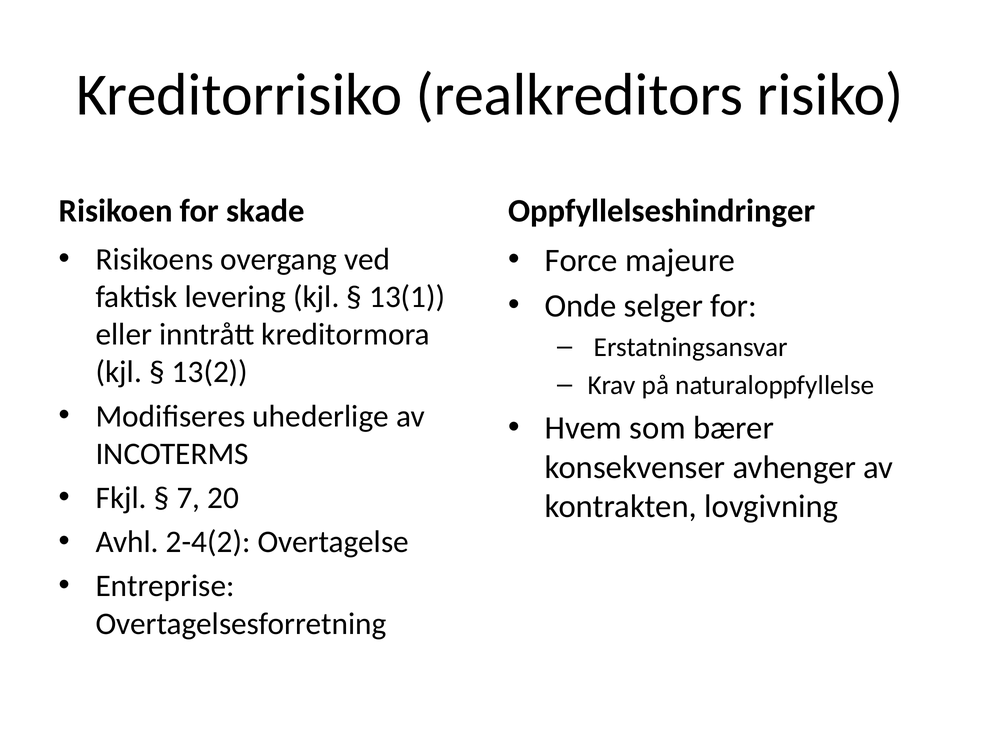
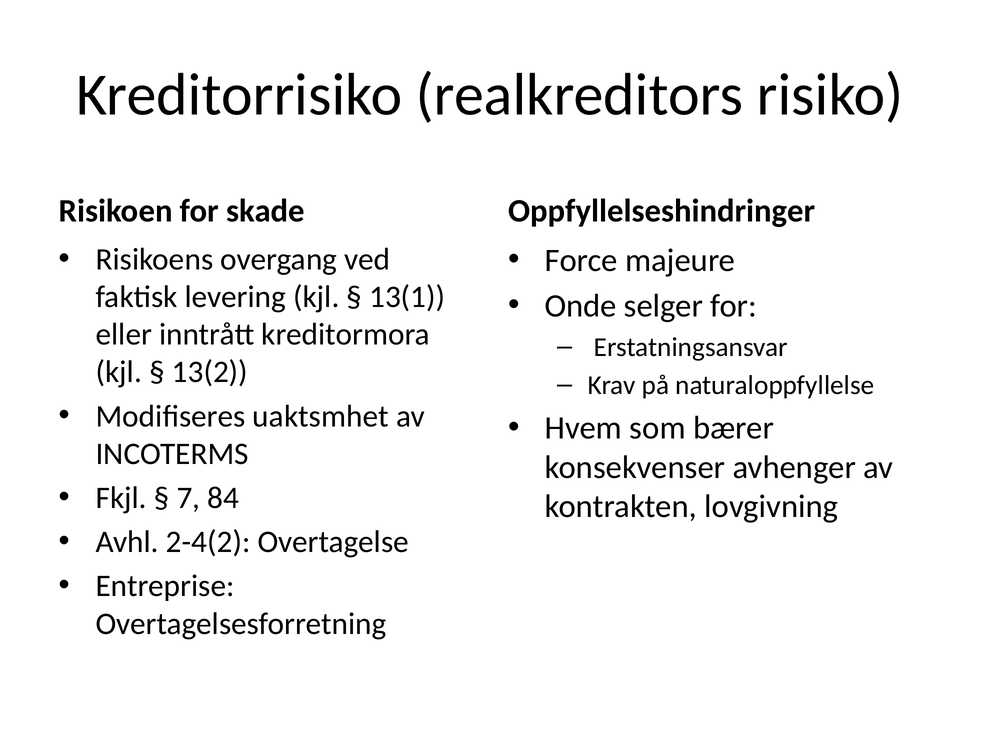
uhederlige: uhederlige -> uaktsmhet (321, 416)
20: 20 -> 84 (223, 498)
